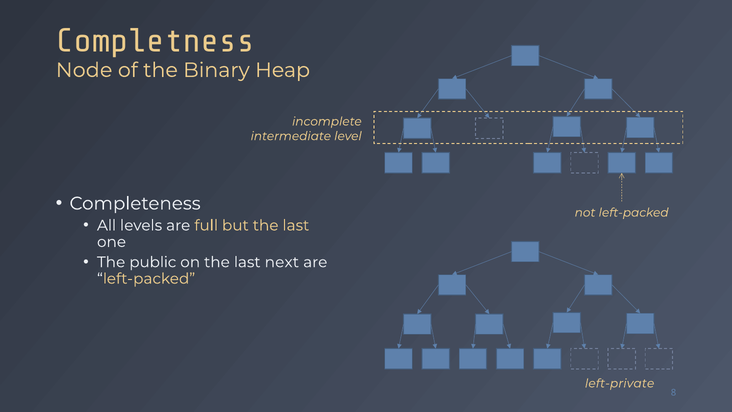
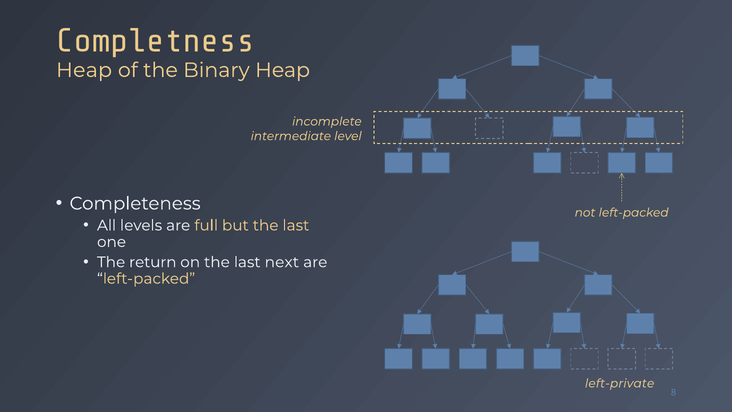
Node: Node -> Heap (84, 70)
public: public -> return (153, 262)
